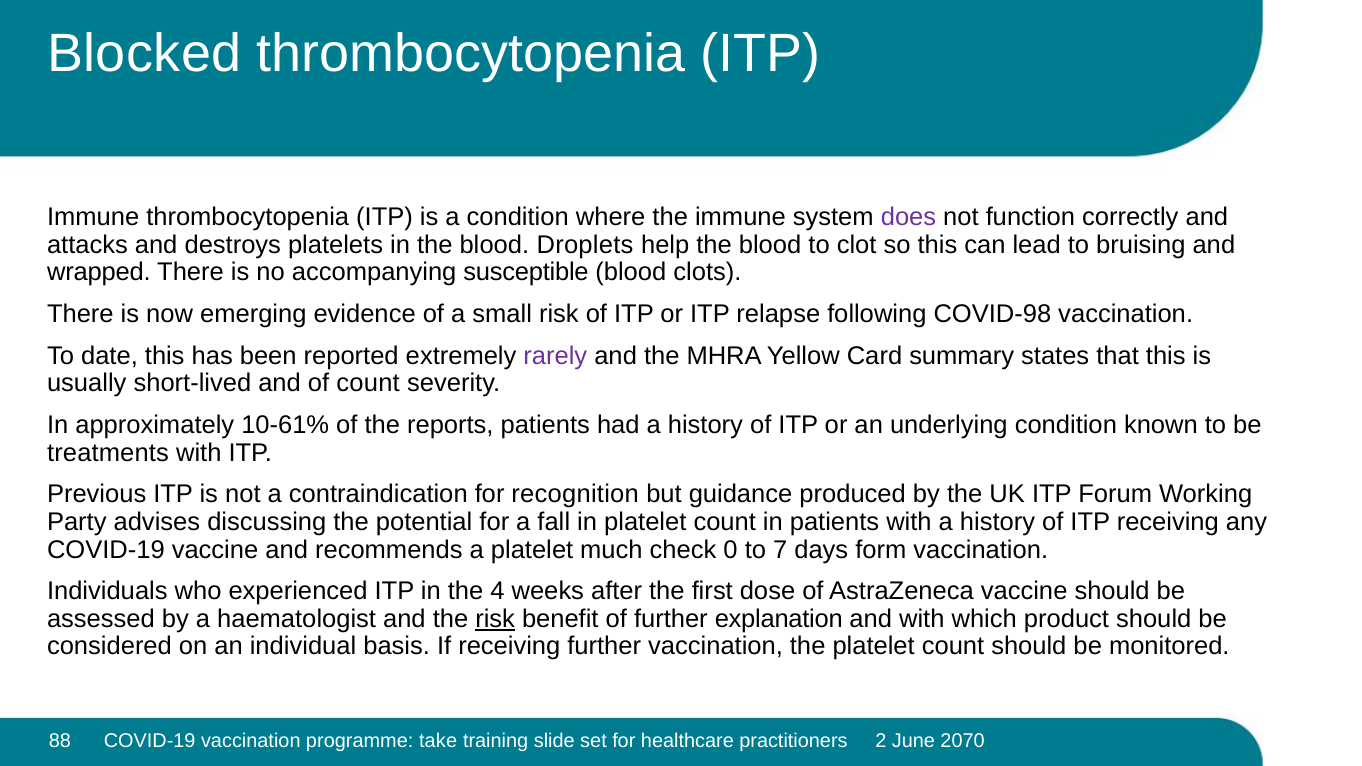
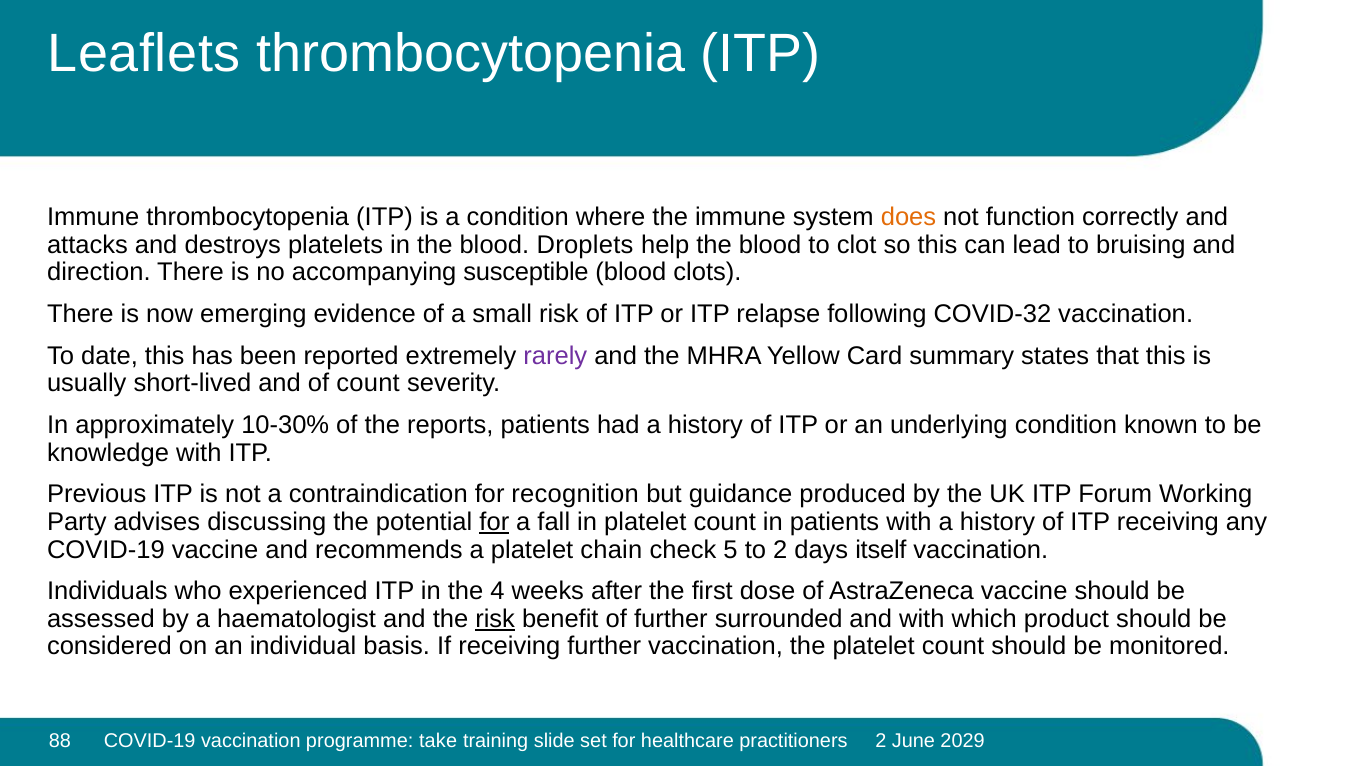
Blocked: Blocked -> Leaflets (144, 54)
does colour: purple -> orange (909, 217)
wrapped: wrapped -> direction (99, 272)
COVID-98: COVID-98 -> COVID-32 (992, 314)
10-61%: 10-61% -> 10-30% (285, 425)
treatments: treatments -> knowledge (108, 453)
for underline: none -> present (494, 522)
much: much -> chain (611, 550)
0: 0 -> 5 (730, 550)
to 7: 7 -> 2 (780, 550)
form: form -> itself (881, 550)
explanation: explanation -> surrounded (779, 619)
2070: 2070 -> 2029 (963, 741)
